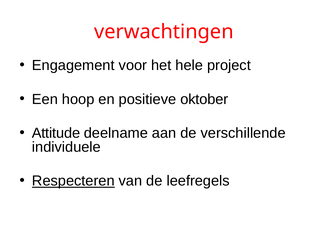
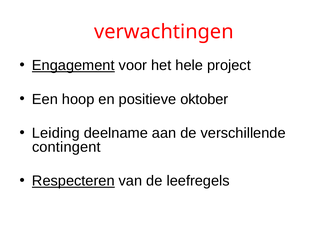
Engagement underline: none -> present (73, 65)
Attitude: Attitude -> Leiding (56, 133)
individuele: individuele -> contingent (66, 147)
